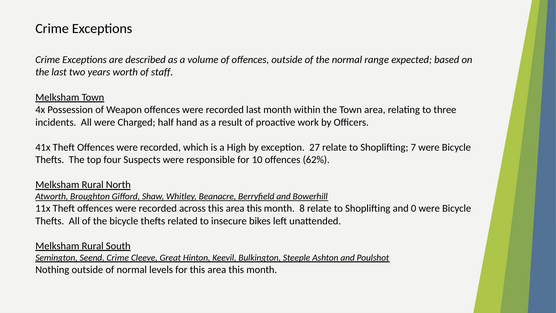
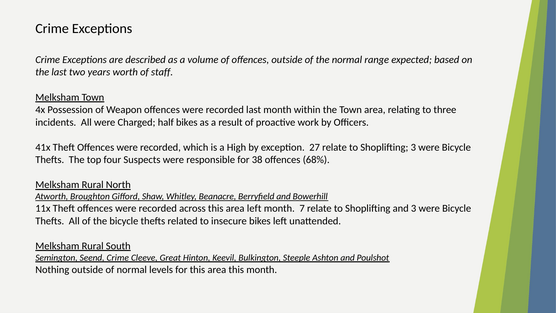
half hand: hand -> bikes (187, 122)
Shoplifting 7: 7 -> 3 (413, 147)
10: 10 -> 38 (257, 160)
62%: 62% -> 68% (316, 160)
across this area this: this -> left (254, 208)
8: 8 -> 7 (302, 208)
and 0: 0 -> 3 (414, 208)
